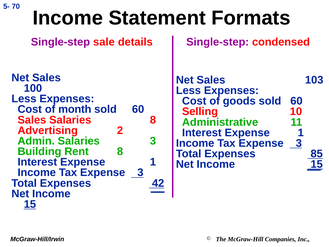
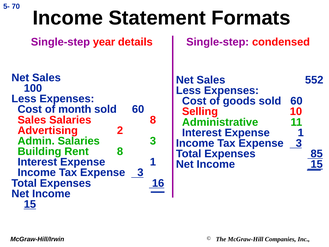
sale: sale -> year (104, 42)
103: 103 -> 552 (314, 80)
42: 42 -> 16 (158, 183)
